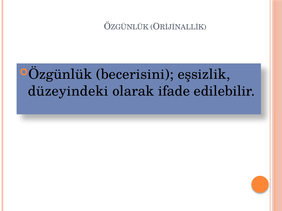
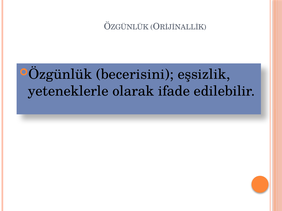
düzeyindeki: düzeyindeki -> yeteneklerle (68, 91)
